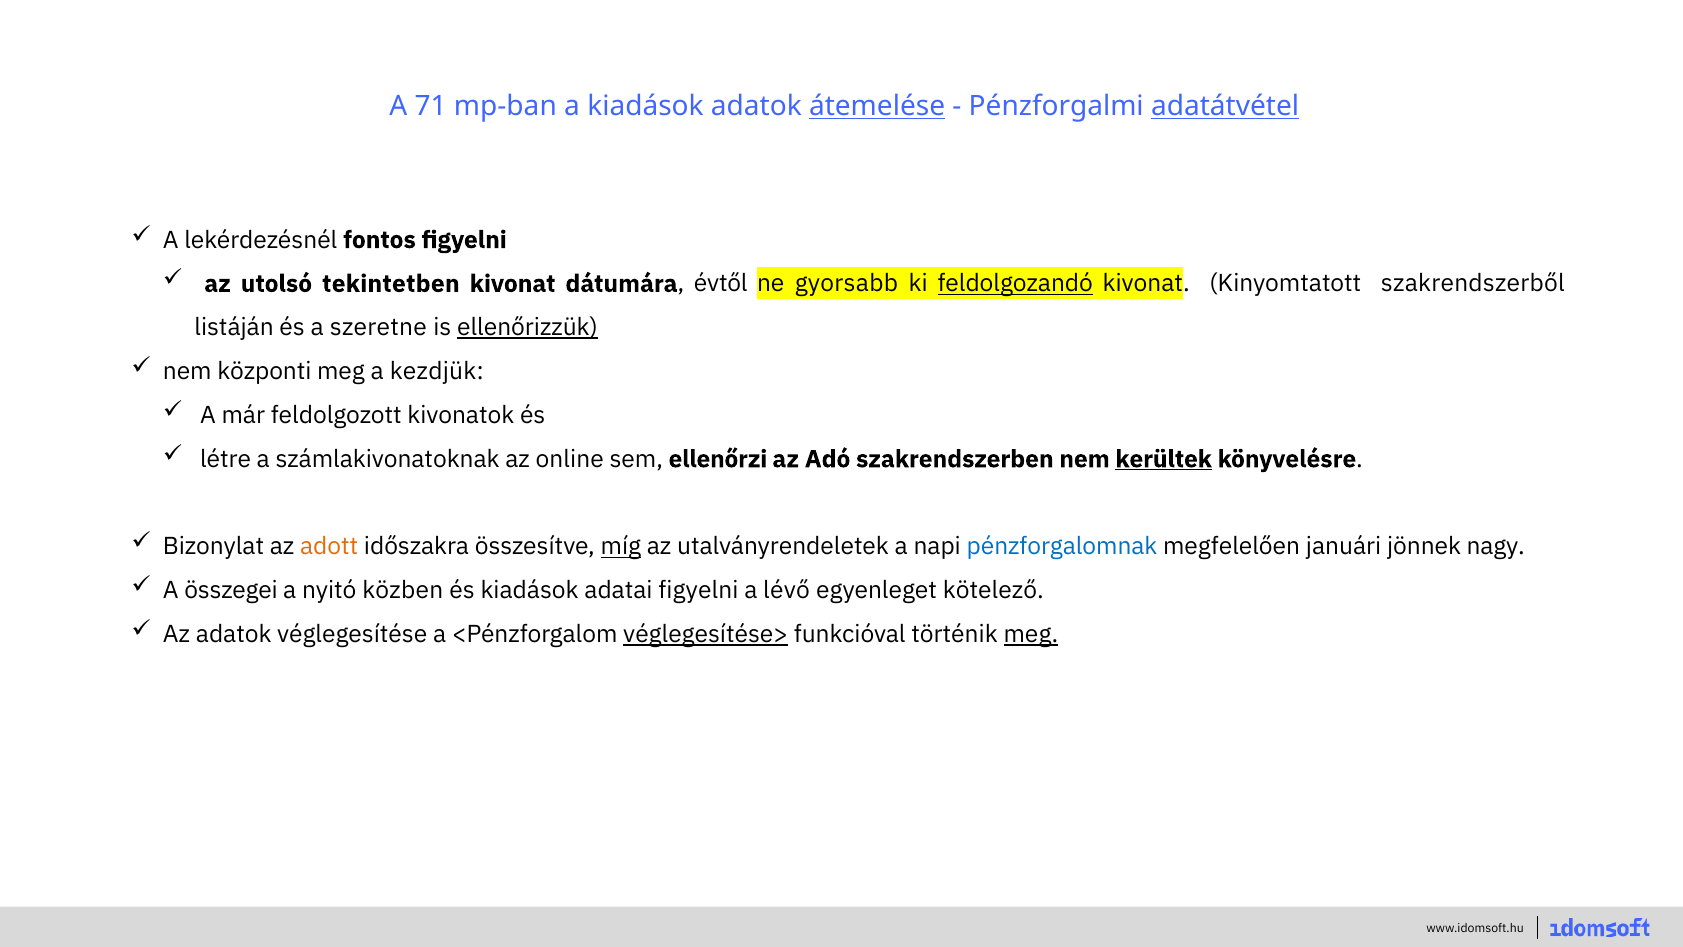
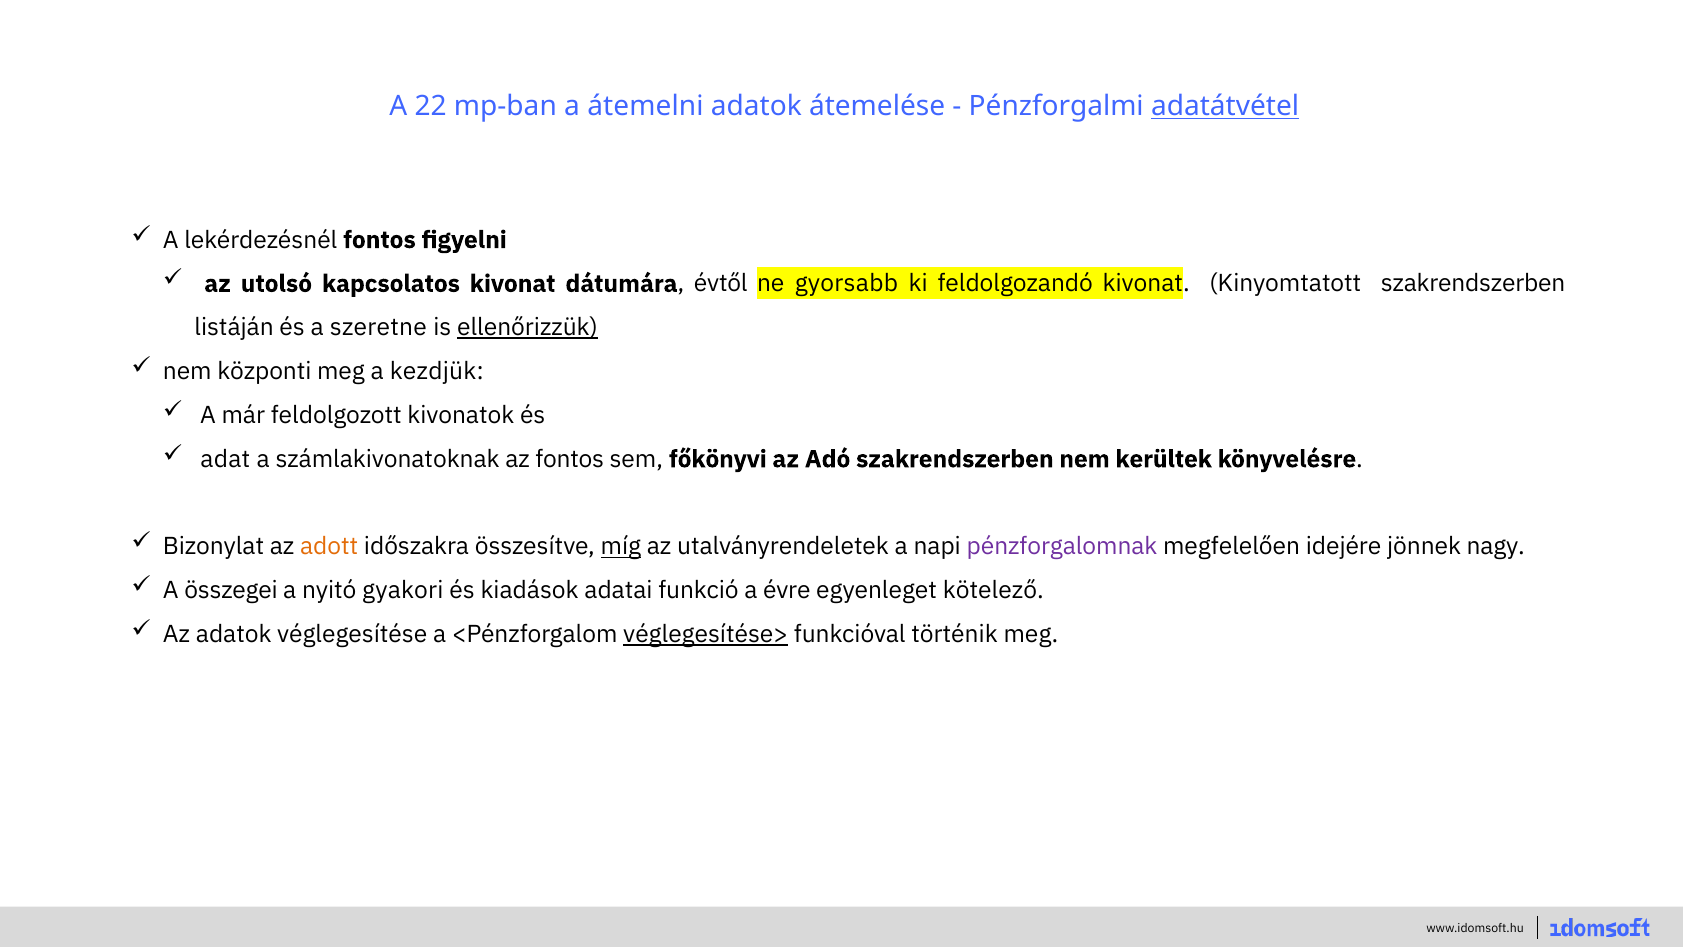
71: 71 -> 22 (431, 107)
a kiadások: kiadások -> átemelni (645, 107)
átemelése underline: present -> none (877, 107)
tekintetben: tekintetben -> kapcsolatos (391, 284)
feldolgozandó underline: present -> none (1015, 284)
Kinyomtatott szakrendszerből: szakrendszerből -> szakrendszerben (1473, 284)
létre: létre -> adat (225, 459)
az online: online -> fontos (570, 459)
ellenőrzi: ellenőrzi -> főkönyvi (718, 459)
kerültek underline: present -> none (1164, 459)
pénzforgalomnak colour: blue -> purple (1062, 547)
januári: januári -> idejére (1344, 547)
közben: közben -> gyakori (403, 591)
adatai figyelni: figyelni -> funkció (699, 591)
lévő: lévő -> évre (787, 591)
meg underline: present -> none (1031, 634)
